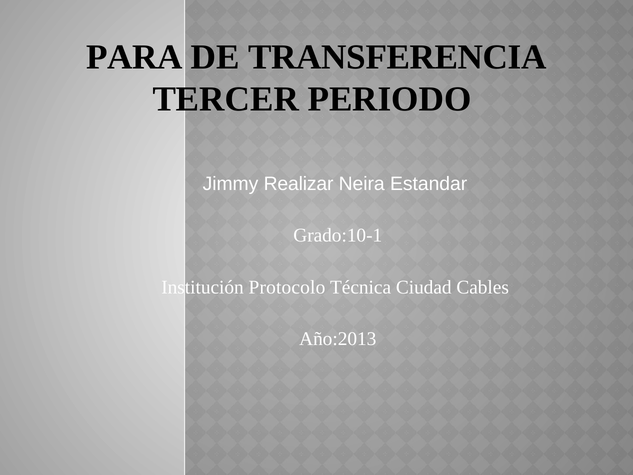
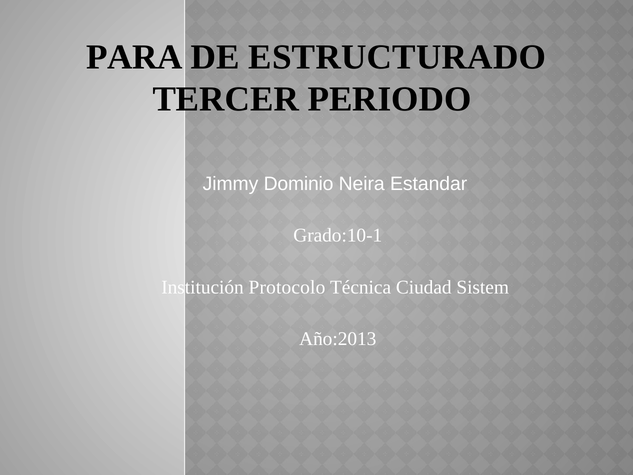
TRANSFERENCIA: TRANSFERENCIA -> ESTRUCTURADO (397, 57)
Realizar: Realizar -> Dominio (299, 184)
Cables: Cables -> Sistem (483, 287)
